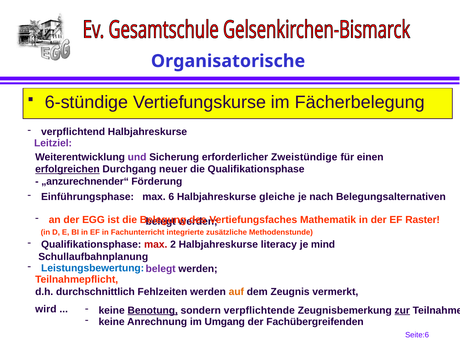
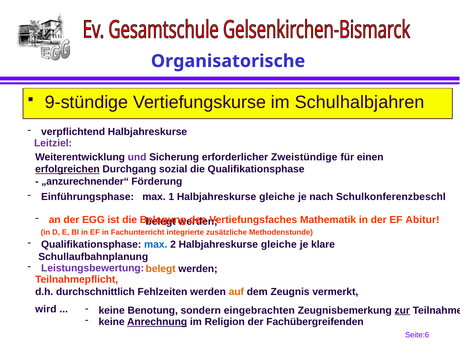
6-stündige: 6-stündige -> 9-stündige (86, 102)
Fächerbelegung: Fächerbelegung -> Schulhalbjahren (360, 102)
neuer: neuer -> sozial (173, 169)
max 6: 6 -> 1 (171, 197)
Belegungsalternativen: Belegungsalternativen -> Schulkonferenzbeschl (391, 197)
Raster: Raster -> Abitur (422, 220)
max colour: red -> blue (156, 244)
2 Halbjahreskurse literacy: literacy -> gleiche (279, 244)
mind: mind -> klare (323, 244)
Leistungsbewertung colour: blue -> purple (93, 268)
belegt colour: purple -> orange (161, 269)
Benotung underline: present -> none (153, 310)
verpflichtende: verpflichtende -> eingebrachten (259, 310)
Anrechnung underline: none -> present (157, 322)
Umgang: Umgang -> Religion (225, 322)
